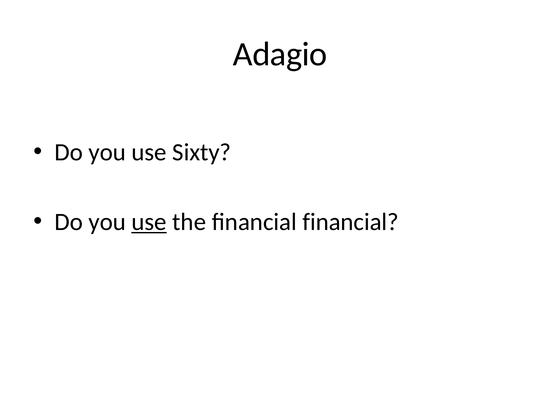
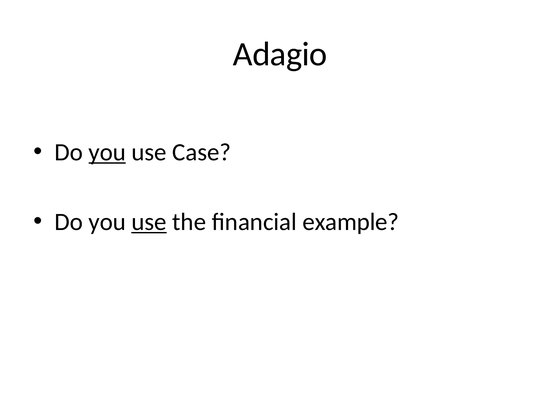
you underline: none -> present (107, 152)
Sixty: Sixty -> Case (202, 152)
financial financial: financial -> example (351, 222)
